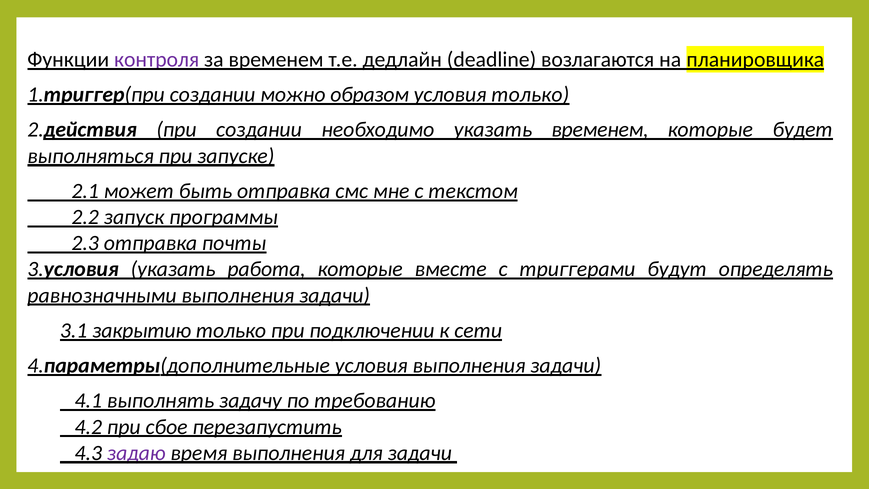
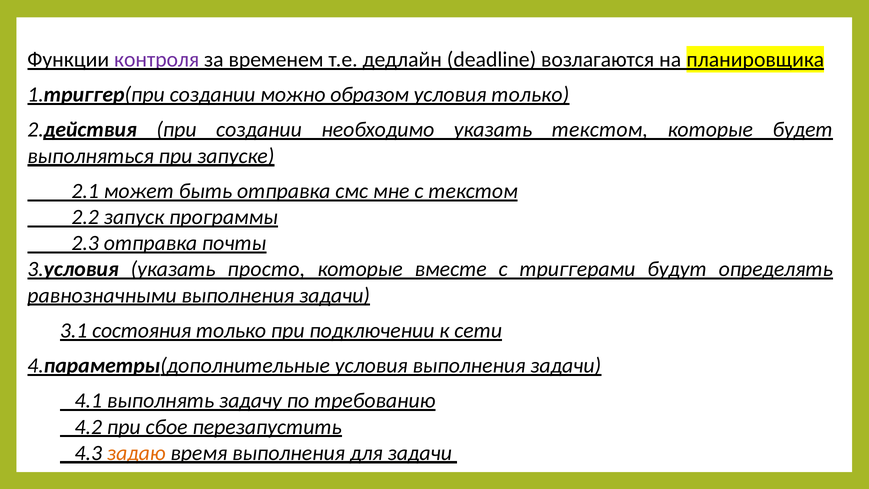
указать временем: временем -> текстом (600, 130)
работа: работа -> просто (266, 269)
закрытию: закрытию -> состояния (142, 330)
задаю colour: purple -> orange (136, 453)
